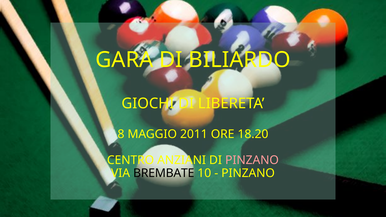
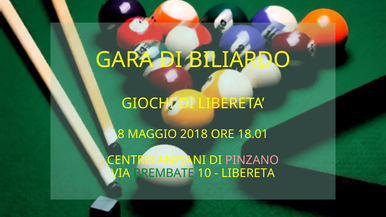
2011: 2011 -> 2018 (194, 134)
18.20: 18.20 -> 18.01 (253, 134)
BREMBATE colour: black -> green (164, 173)
PINZANO: PINZANO -> LIBERETA (248, 173)
